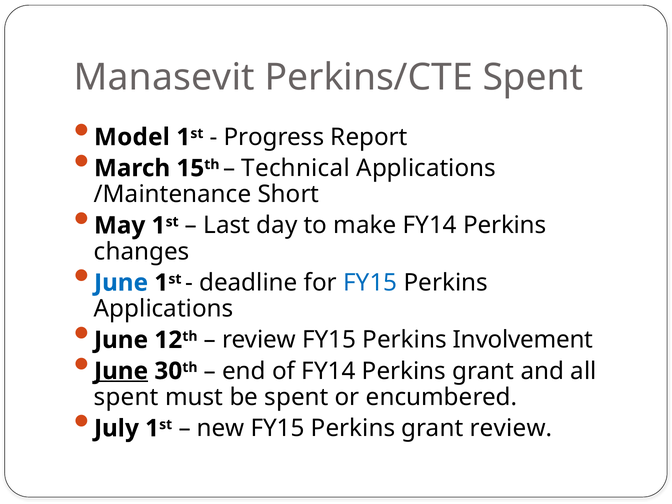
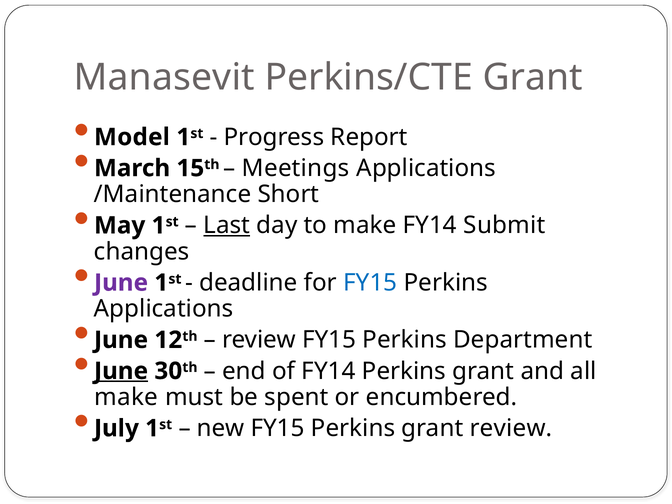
Perkins/CTE Spent: Spent -> Grant (533, 78)
Technical: Technical -> Meetings (296, 168)
Last underline: none -> present (227, 225)
make FY14 Perkins: Perkins -> Submit (505, 225)
June colour: blue -> purple (121, 283)
Involvement: Involvement -> Department (523, 340)
spent: spent -> make (126, 397)
